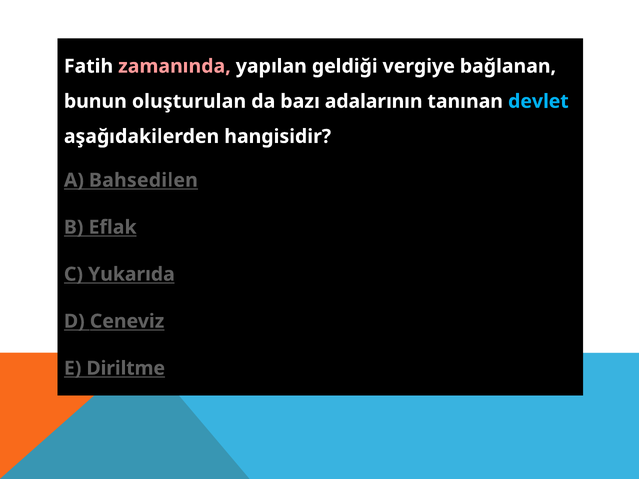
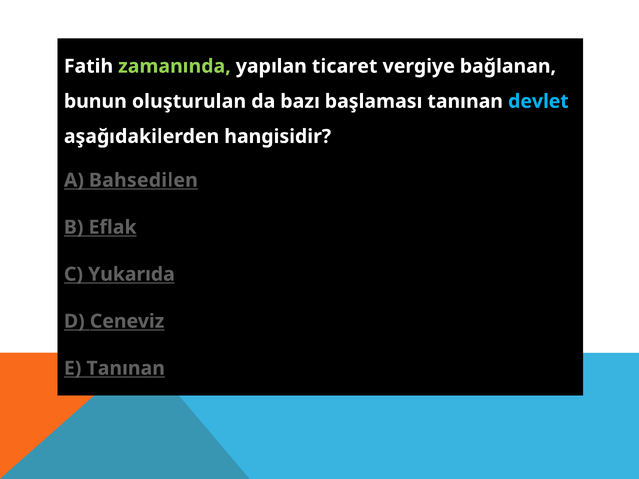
zamanında colour: pink -> light green (174, 66)
geldiği: geldiği -> ticaret (345, 66)
adalarının: adalarının -> başlaması (374, 101)
E Diriltme: Diriltme -> Tanınan (126, 368)
